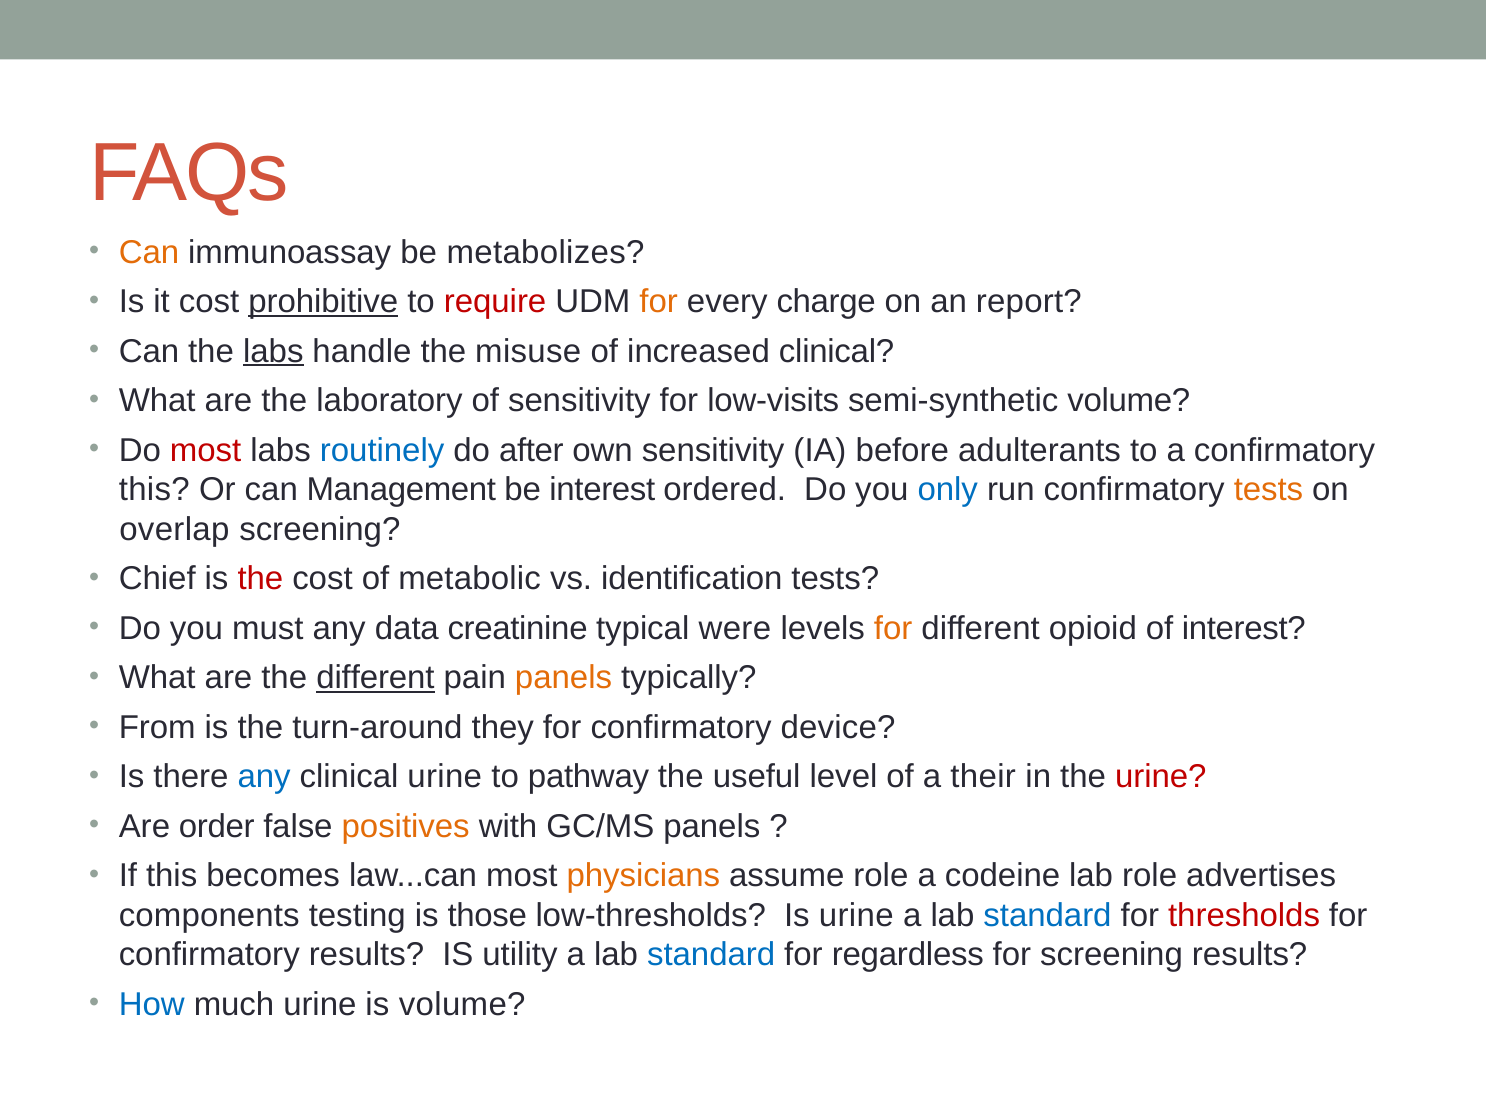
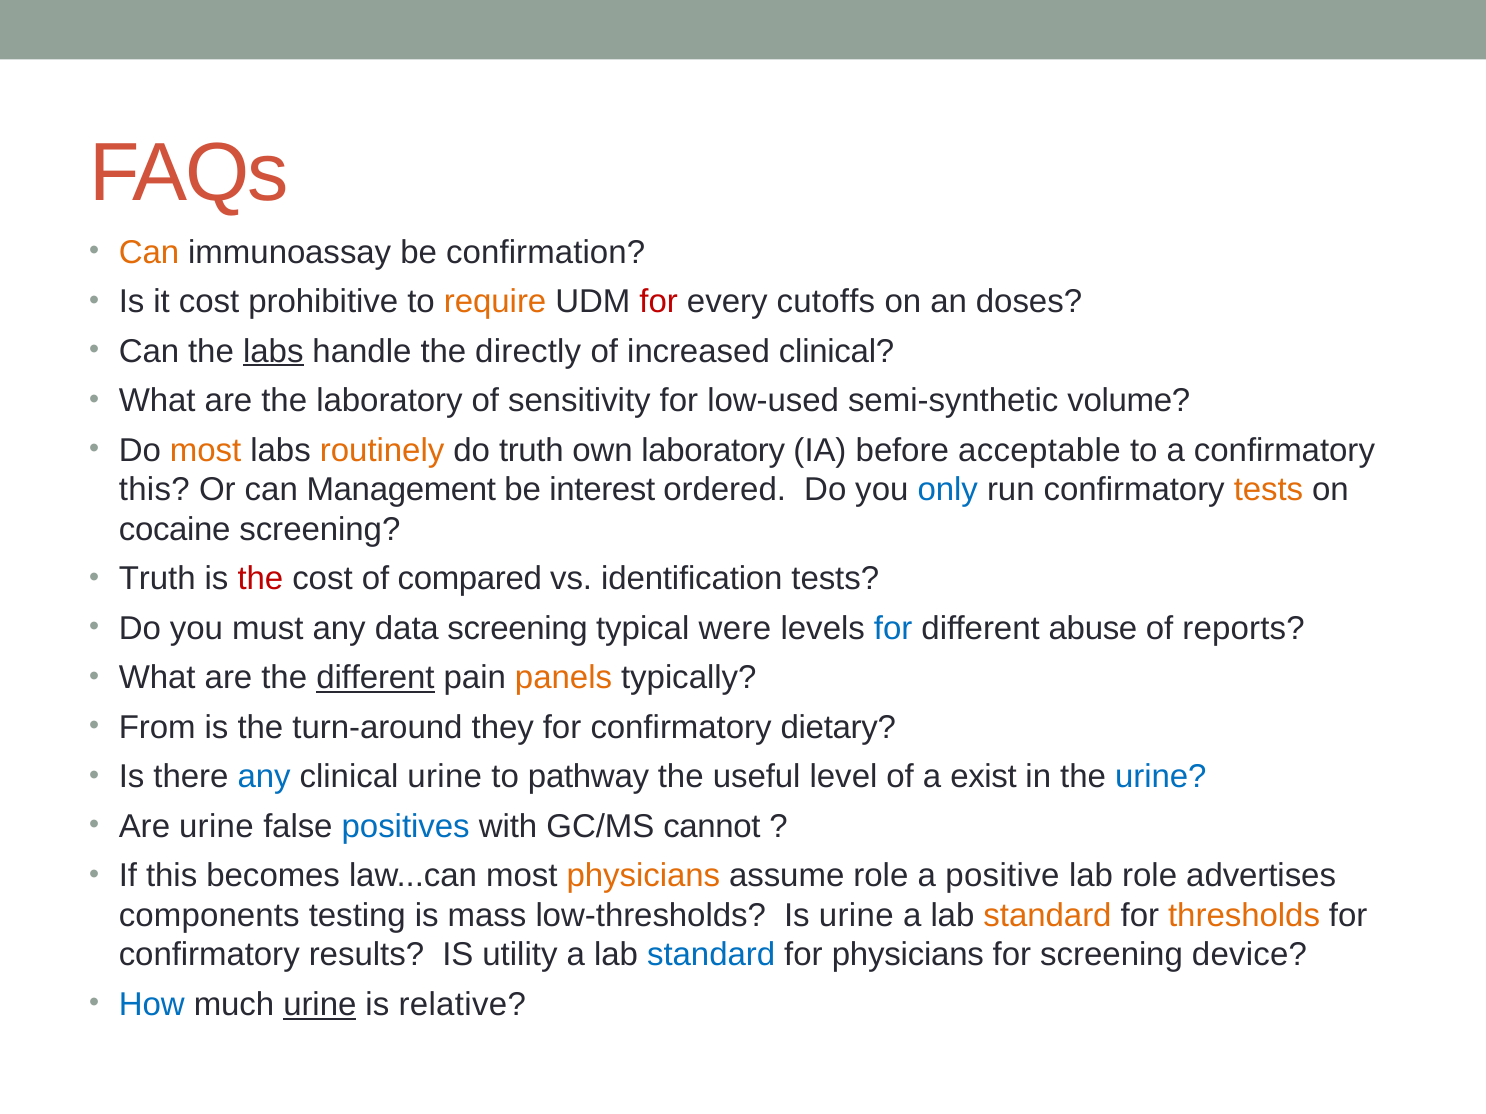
metabolizes: metabolizes -> confirmation (546, 252)
prohibitive underline: present -> none (323, 302)
require colour: red -> orange (495, 302)
for colour: orange -> red (659, 302)
charge: charge -> cutoffs (826, 302)
report: report -> doses (1029, 302)
misuse: misuse -> directly (528, 351)
low-visits: low-visits -> low-used (773, 401)
most colour: red -> orange (206, 450)
routinely colour: blue -> orange (382, 450)
do after: after -> truth (531, 450)
own sensitivity: sensitivity -> laboratory (713, 450)
adulterants: adulterants -> acceptable (1039, 450)
overlap: overlap -> cocaine (175, 530)
Chief: Chief -> Truth (157, 579)
metabolic: metabolic -> compared (470, 579)
data creatinine: creatinine -> screening (518, 629)
for colour: orange -> blue (893, 629)
opioid: opioid -> abuse (1093, 629)
of interest: interest -> reports (1244, 629)
device: device -> dietary (838, 728)
their: their -> exist (984, 777)
urine colour: red -> blue (1161, 777)
Are order: order -> urine (216, 827)
positives colour: orange -> blue (406, 827)
GC/MS panels: panels -> cannot (712, 827)
codeine: codeine -> positive (1002, 876)
those: those -> mass (487, 916)
standard colour: blue -> orange (1048, 916)
thresholds colour: red -> orange (1244, 916)
for regardless: regardless -> physicians (908, 955)
screening results: results -> device (1250, 955)
urine underline: none -> present (320, 1005)
is volume: volume -> relative (462, 1005)
